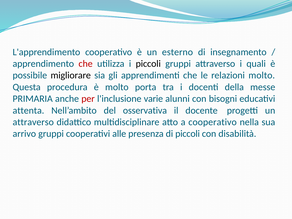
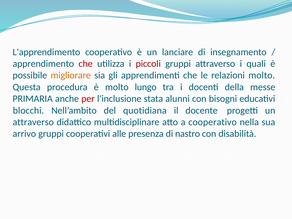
esterno: esterno -> lanciare (178, 52)
piccoli colour: black -> red (148, 64)
migliorare colour: black -> orange (71, 75)
porta: porta -> lungo (146, 87)
varie: varie -> stata (153, 99)
attenta: attenta -> blocchi (28, 110)
osservativa: osservativa -> quotidiana (145, 110)
di piccoli: piccoli -> nastro (188, 134)
